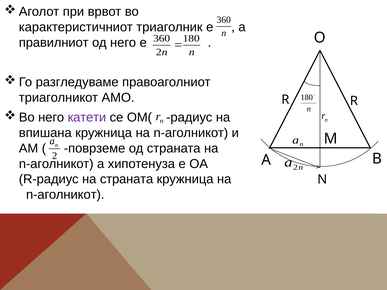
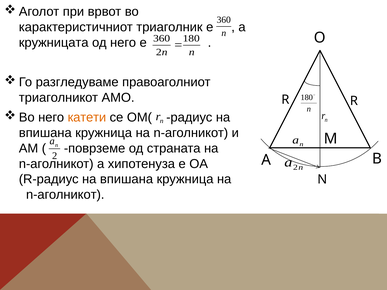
правилниот: правилниот -> кружницата (54, 43)
катети colour: purple -> orange (87, 117)
R-радиус на страната: страната -> впишана (126, 179)
